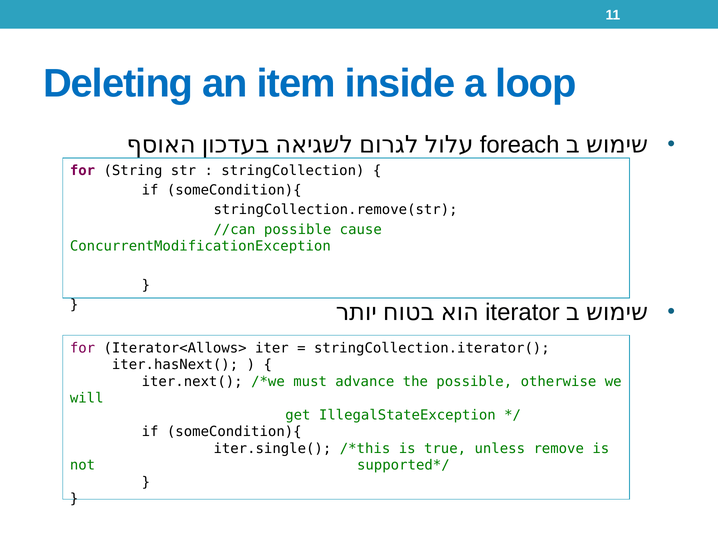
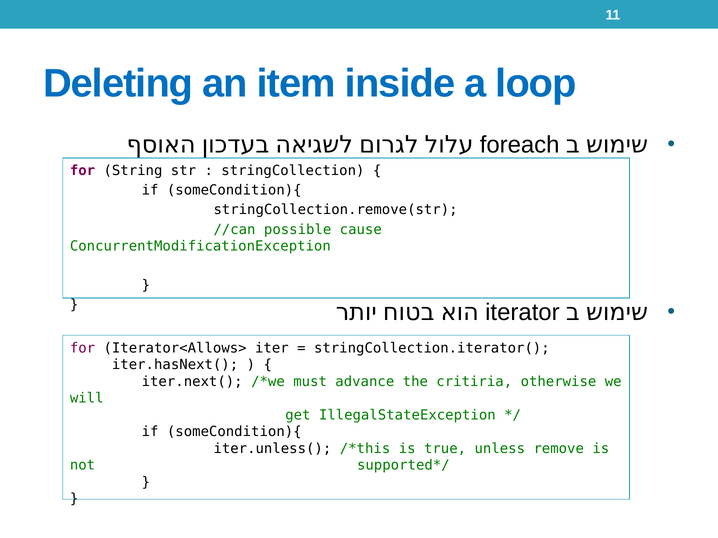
the possible: possible -> critiria (474, 382)
iter.single(: iter.single( -> iter.unless( (272, 449)
